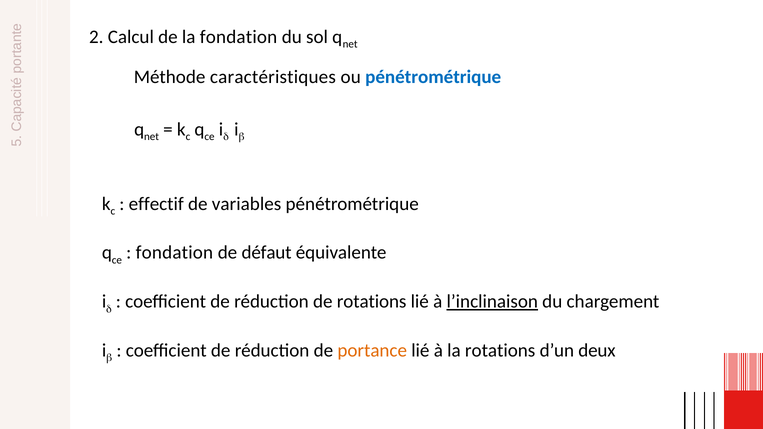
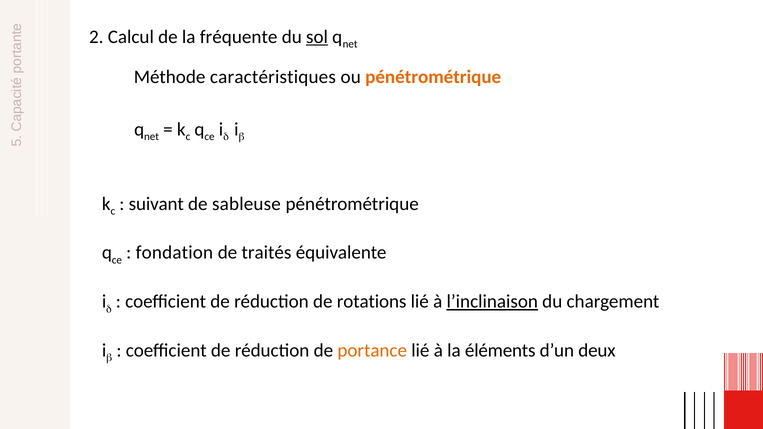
la fondation: fondation -> fréquente (239, 37)
sol underline: none -> present (317, 37)
pénétrométrique colour: blue -> orange (433, 77)
effectif: effectif -> suivant (156, 204)
variables: variables -> sableuse (246, 204)
défaut: défaut -> traités (266, 253)
la rotations: rotations -> éléments (500, 351)
